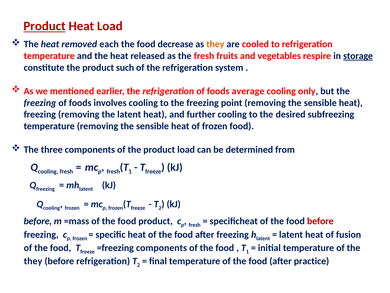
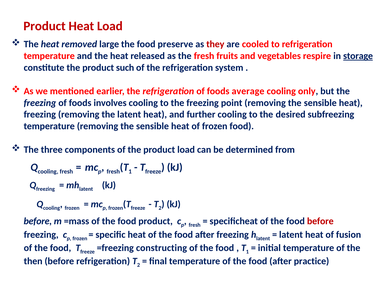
Product underline: present -> none (45, 26)
each: each -> large (109, 44)
decrease: decrease -> preserve (175, 44)
they colour: orange -> red (215, 44)
=freezing components: components -> constructing (162, 247)
they: they -> then (33, 261)
